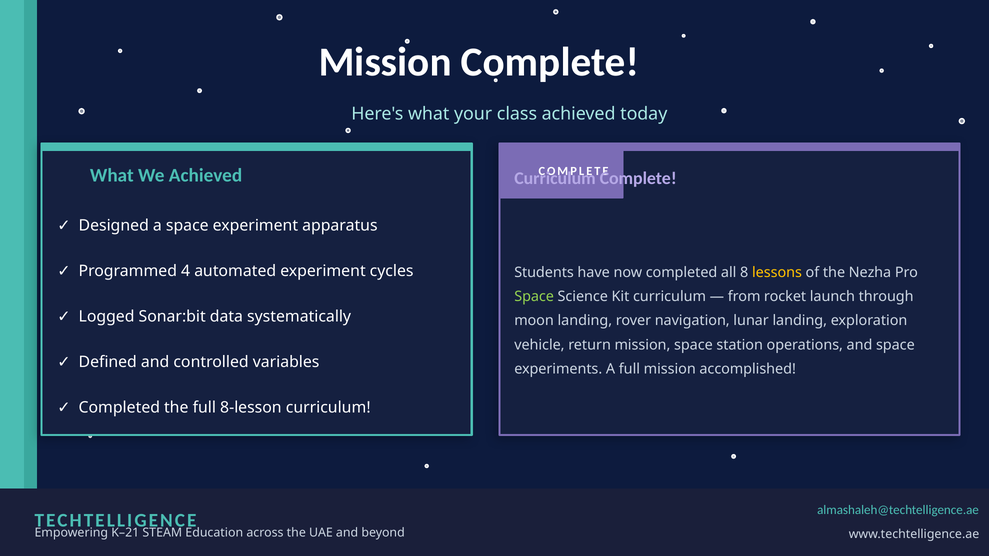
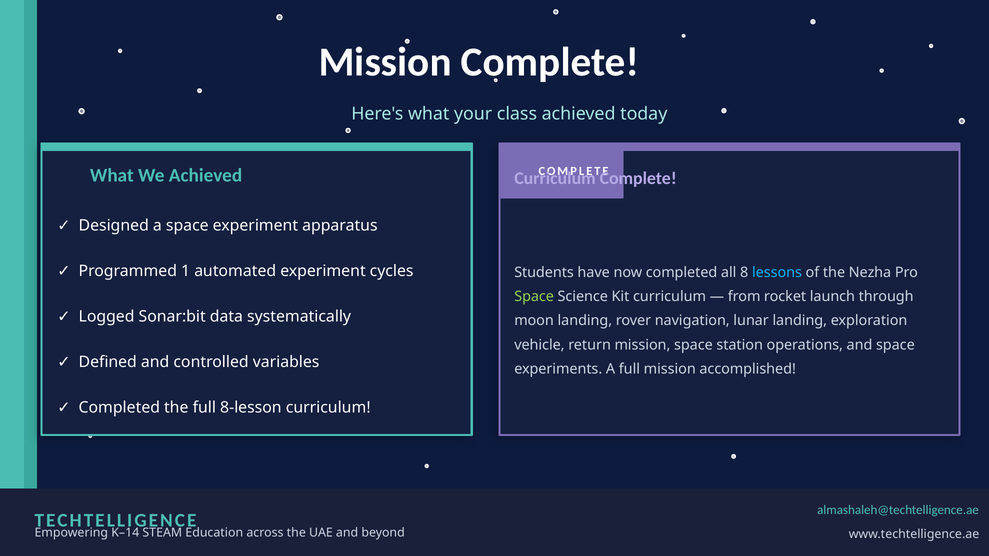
4: 4 -> 1 (186, 271)
lessons colour: yellow -> light blue (777, 273)
K–21: K–21 -> K–14 (125, 533)
